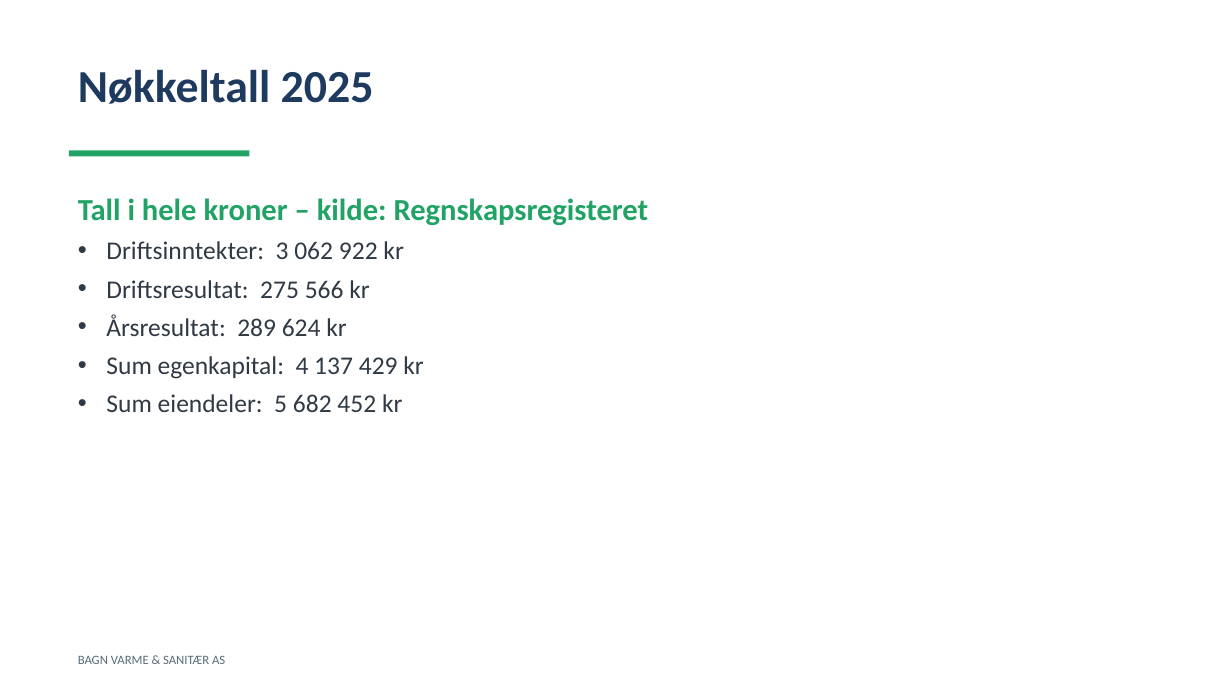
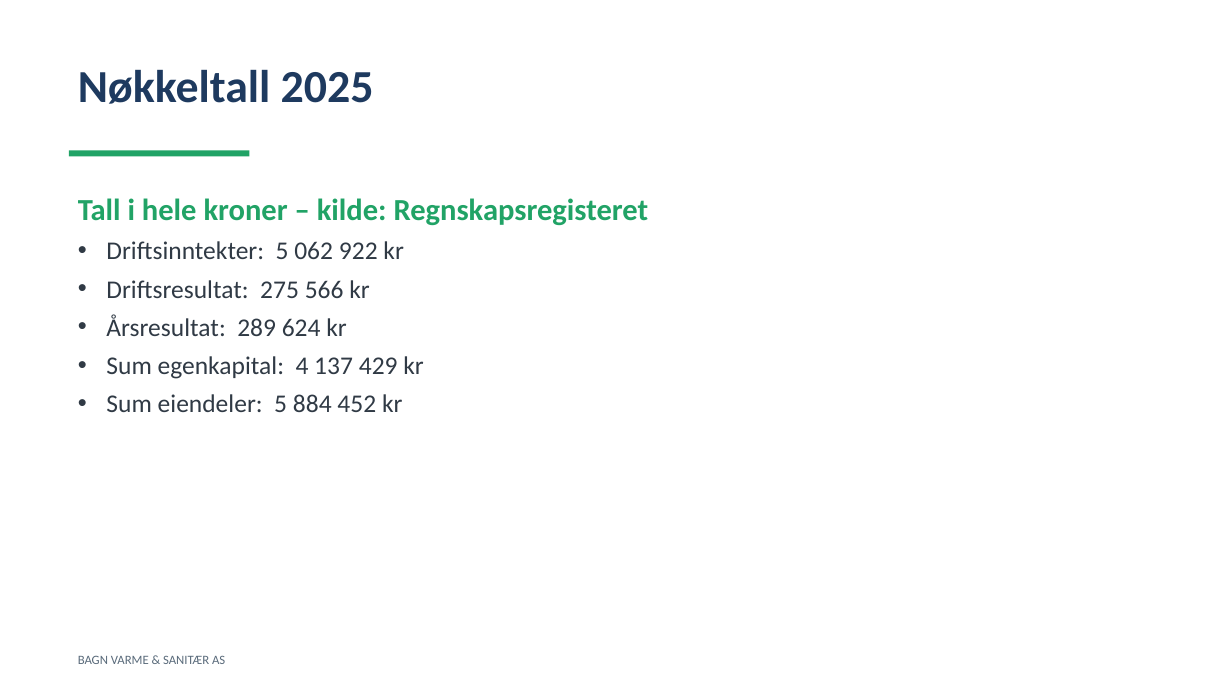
Driftsinntekter 3: 3 -> 5 (282, 251)
682: 682 -> 884 (312, 404)
